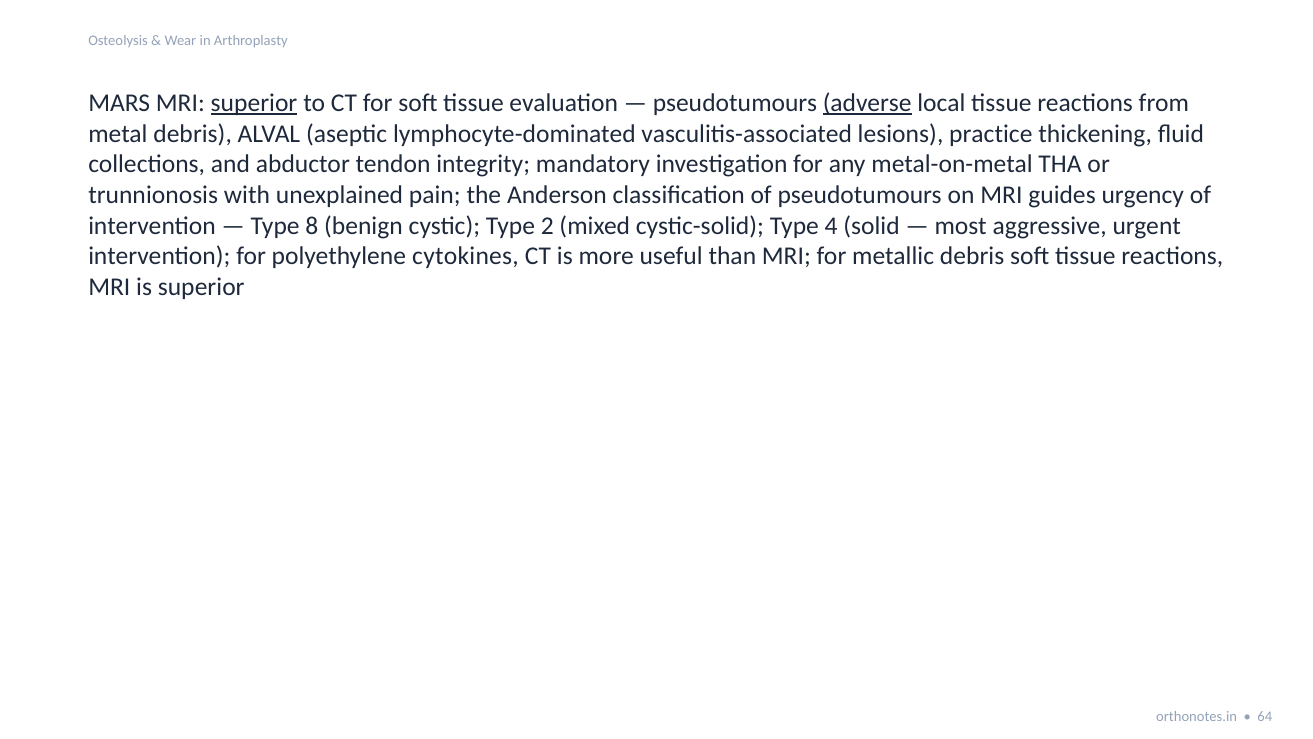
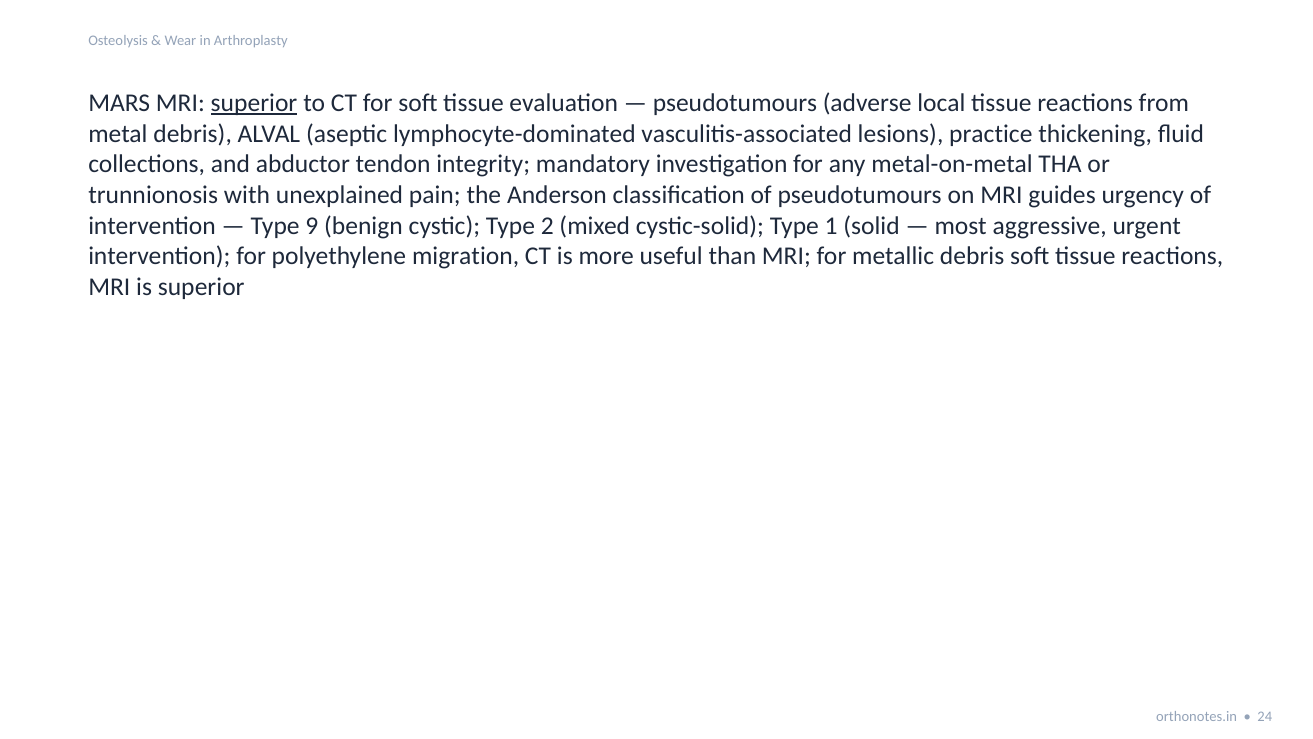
adverse underline: present -> none (867, 103)
8: 8 -> 9 (312, 226)
4: 4 -> 1 (831, 226)
cytokines: cytokines -> migration (466, 256)
64: 64 -> 24 (1265, 717)
